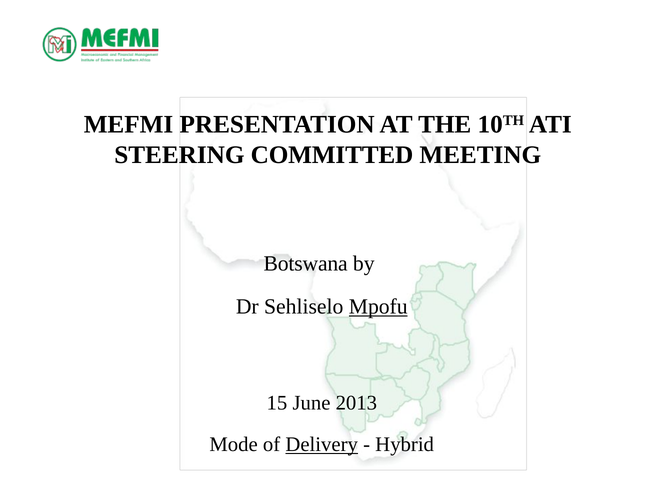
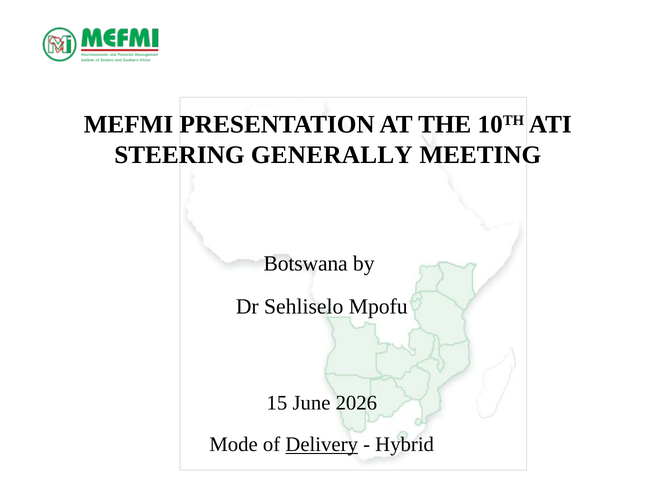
COMMITTED: COMMITTED -> GENERALLY (332, 155)
Mpofu underline: present -> none (378, 307)
2013: 2013 -> 2026 (356, 403)
